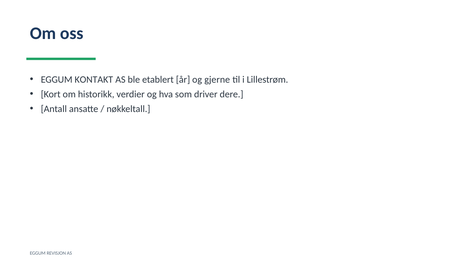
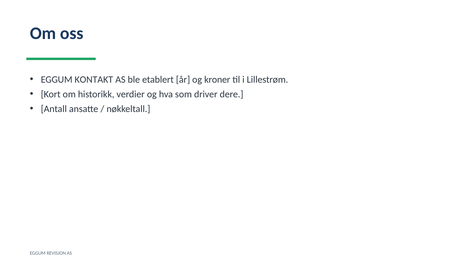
gjerne: gjerne -> kroner (217, 79)
